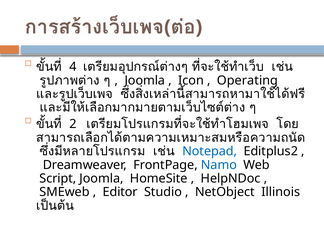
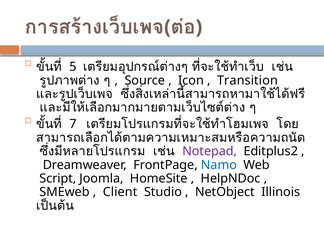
4: 4 -> 5 (73, 67)
Joomla: Joomla -> Source (145, 80)
Operating: Operating -> Transition (247, 80)
2: 2 -> 7 (73, 124)
Notepad colour: blue -> purple (210, 151)
Editor: Editor -> Client (120, 192)
